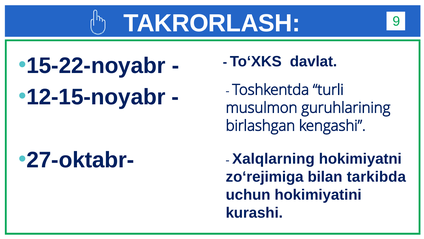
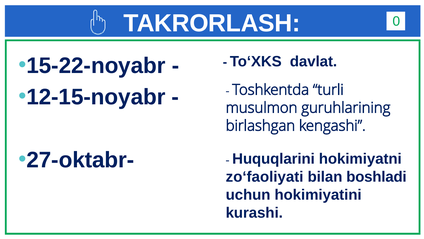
9: 9 -> 0 (396, 21)
Xalqlarning: Xalqlarning -> Huquqlarini (274, 159)
zo‘rejimiga: zo‘rejimiga -> zo‘faoliyati (265, 177)
tarkibda: tarkibda -> boshladi (376, 177)
